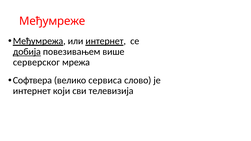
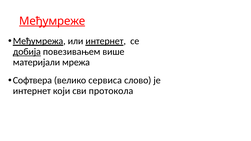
Међумреже underline: none -> present (52, 21)
серверског: серверског -> материјали (36, 62)
телевизија: телевизија -> протокола (111, 91)
